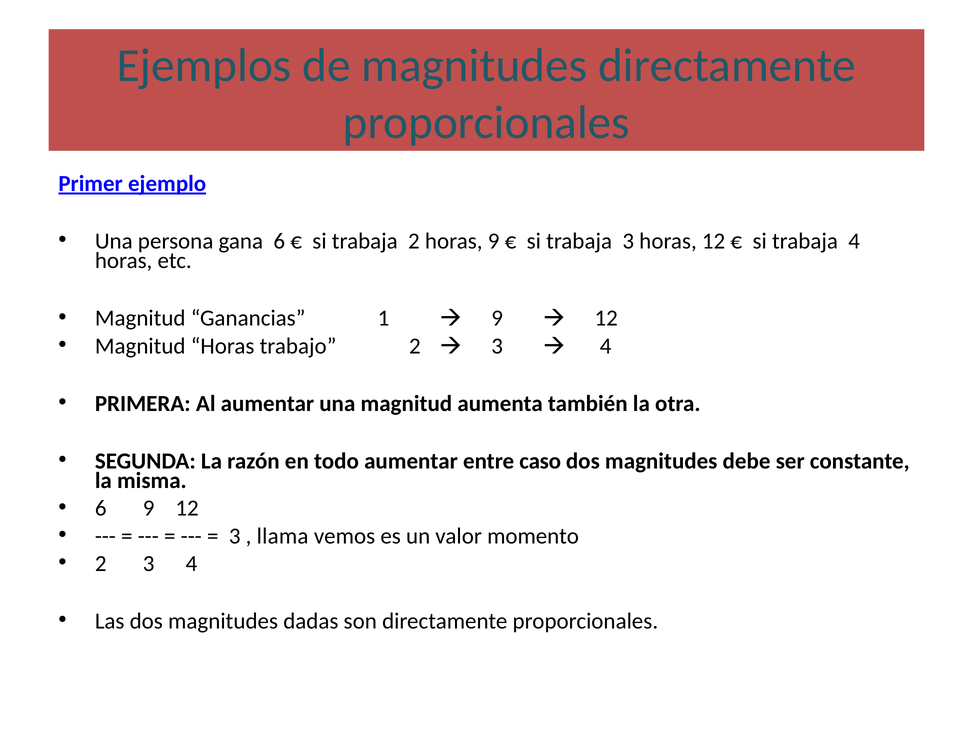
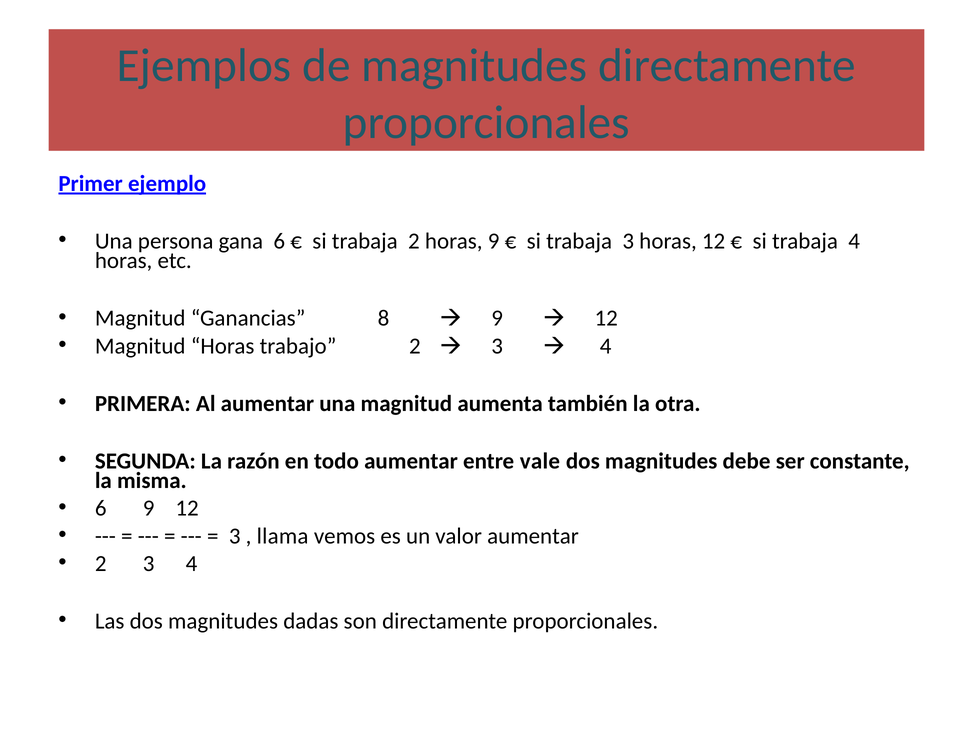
1: 1 -> 8 (383, 318)
caso: caso -> vale (540, 461)
valor momento: momento -> aumentar (533, 536)
